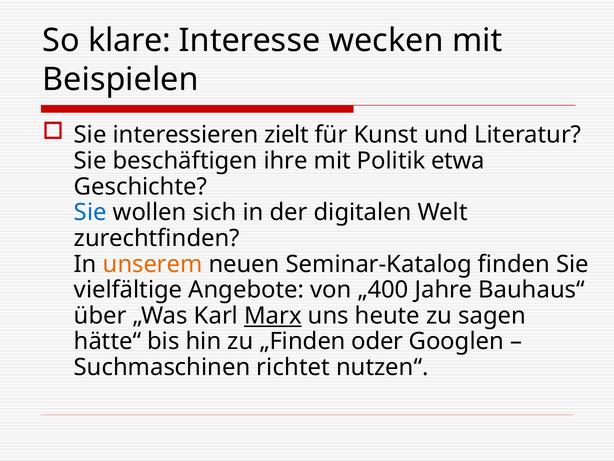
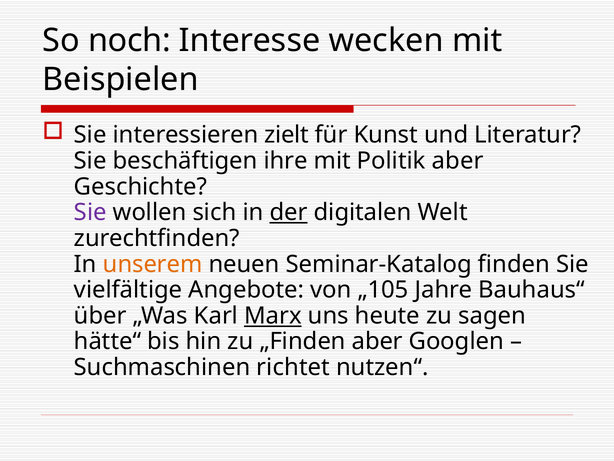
klare: klare -> noch (130, 41)
Politik etwa: etwa -> aber (458, 161)
Sie colour: blue -> purple (90, 212)
der underline: none -> present (289, 212)
„400: „400 -> „105 (383, 290)
„Finden oder: oder -> aber (377, 341)
